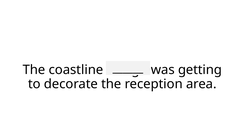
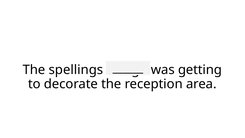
coastline: coastline -> spellings (76, 70)
